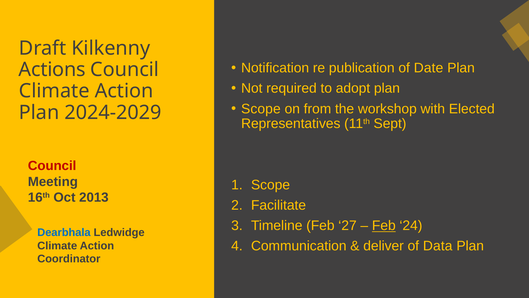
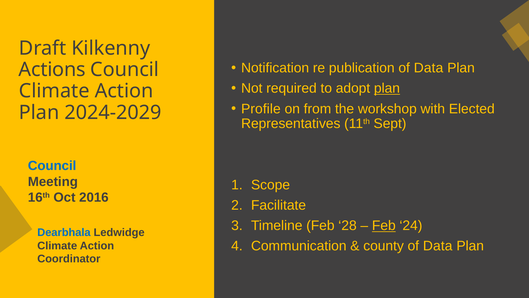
publication of Date: Date -> Data (429, 68)
plan underline: none -> present (387, 88)
Scope: Scope -> Profile (261, 109)
Council colour: red -> blue (52, 166)
2013: 2013 -> 2016 (94, 197)
27: 27 -> 28 (348, 225)
deliver: deliver -> county (384, 246)
